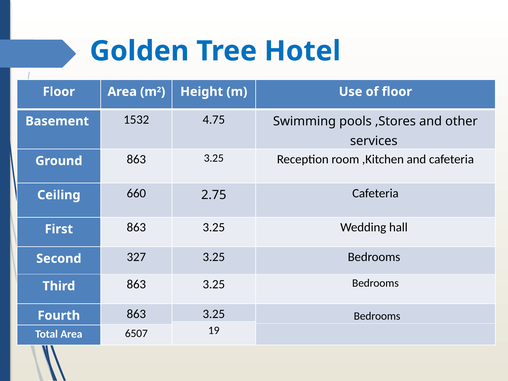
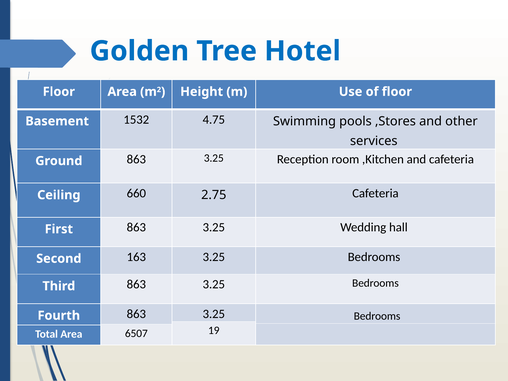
327: 327 -> 163 (136, 257)
